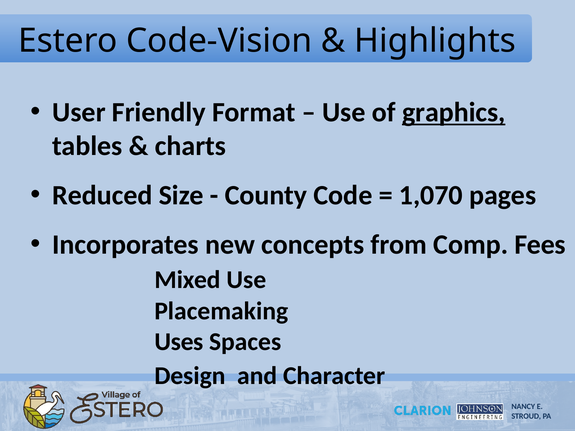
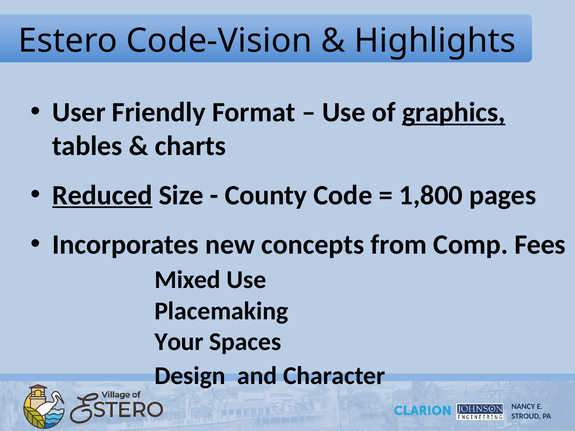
Reduced underline: none -> present (102, 195)
1,070: 1,070 -> 1,800 (431, 195)
Uses: Uses -> Your (179, 342)
